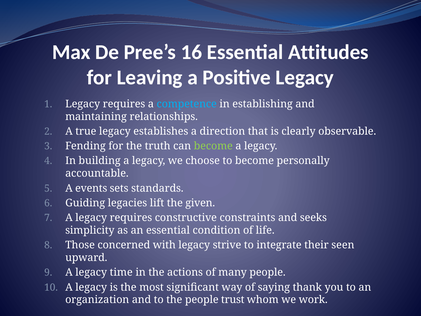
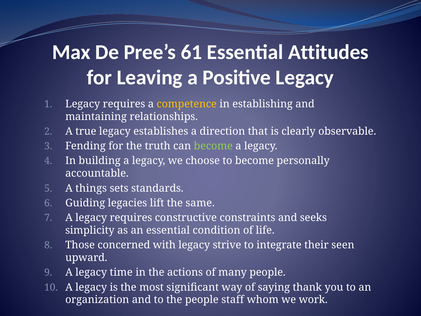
16: 16 -> 61 (191, 52)
competence colour: light blue -> yellow (187, 104)
events: events -> things (91, 188)
given: given -> same (200, 203)
trust: trust -> staff (233, 300)
